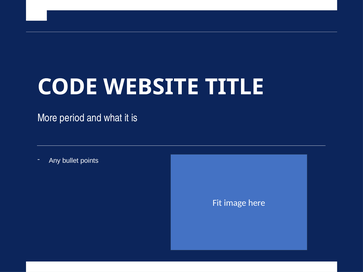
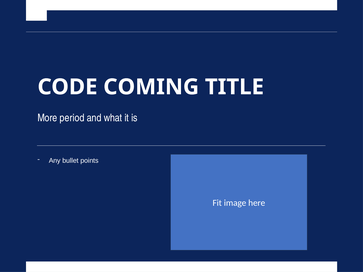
WEBSITE: WEBSITE -> COMING (151, 87)
